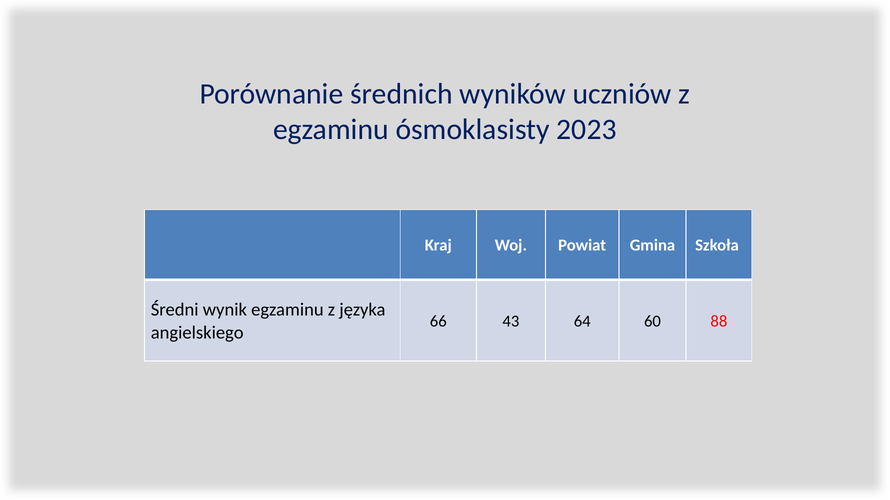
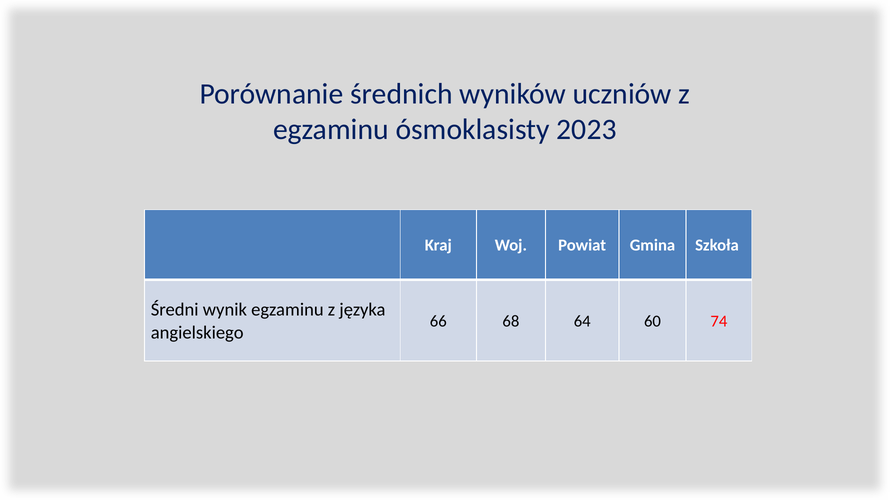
43: 43 -> 68 (511, 321)
88: 88 -> 74 (719, 321)
